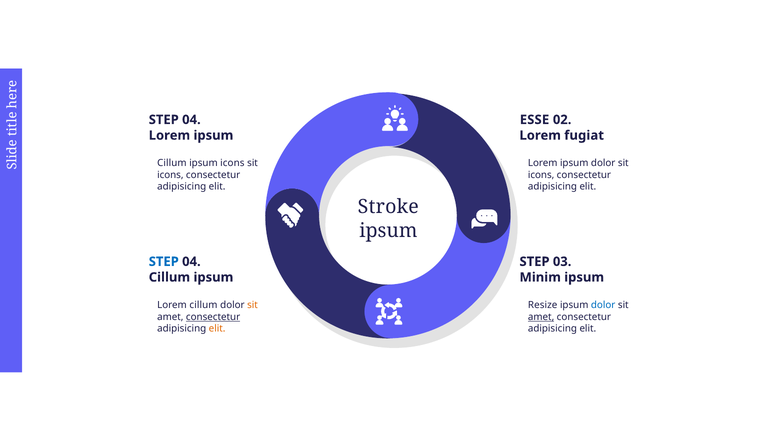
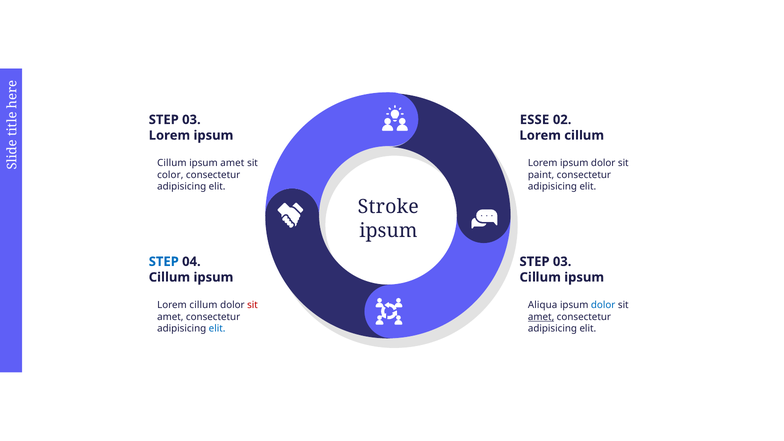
04: 04 -> 03 (191, 120)
fugiat: fugiat -> cillum (584, 135)
ipsum icons: icons -> amet (232, 163)
icons: icons -> color (170, 175)
icons: icons -> paint (541, 175)
Minim: Minim -> Cillum (540, 277)
sit colour: orange -> red (253, 305)
Resize: Resize -> Aliqua (543, 305)
consectetur underline: present -> none (213, 317)
elit colour: orange -> blue (217, 329)
